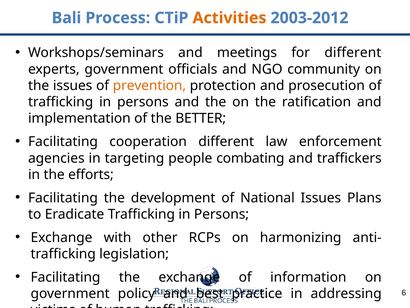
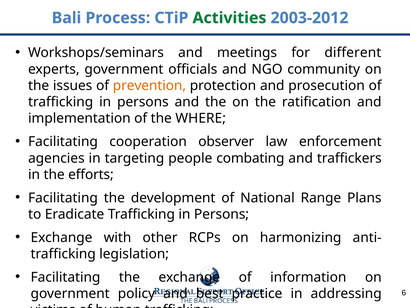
Activities colour: orange -> green (229, 18)
BETTER: BETTER -> WHERE (201, 118)
cooperation different: different -> observer (226, 142)
National Issues: Issues -> Range (321, 198)
